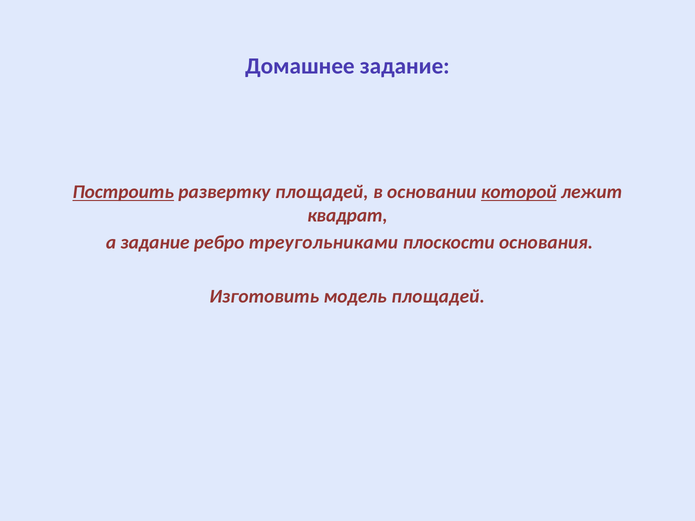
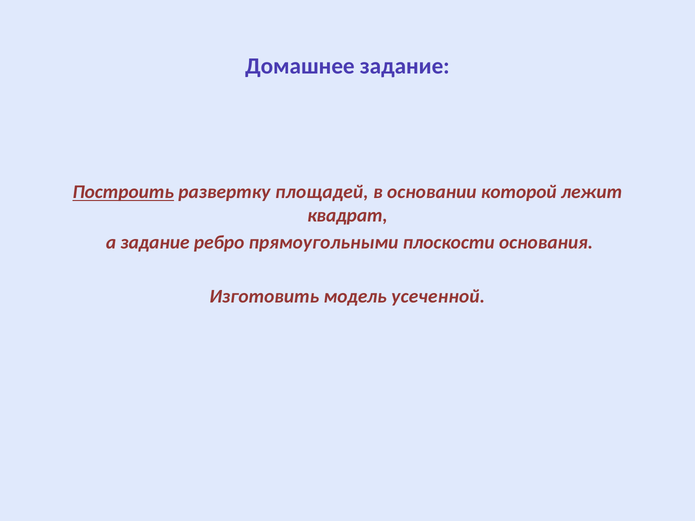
которой underline: present -> none (519, 192)
треугольниками: треугольниками -> прямоугольными (324, 242)
модель площадей: площадей -> усеченной (438, 297)
